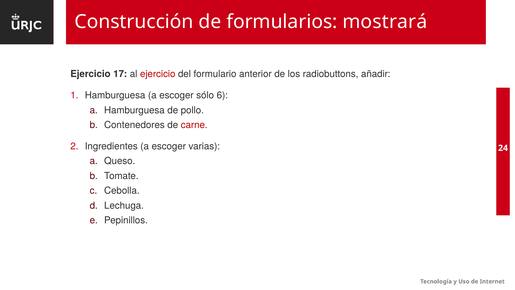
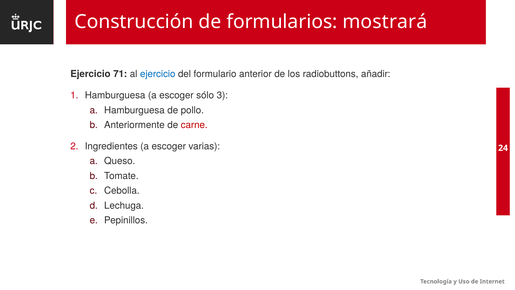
17: 17 -> 71 (120, 74)
ejercicio colour: red -> blue (158, 74)
6: 6 -> 3 (222, 95)
Contenedores: Contenedores -> Anteriormente (134, 125)
